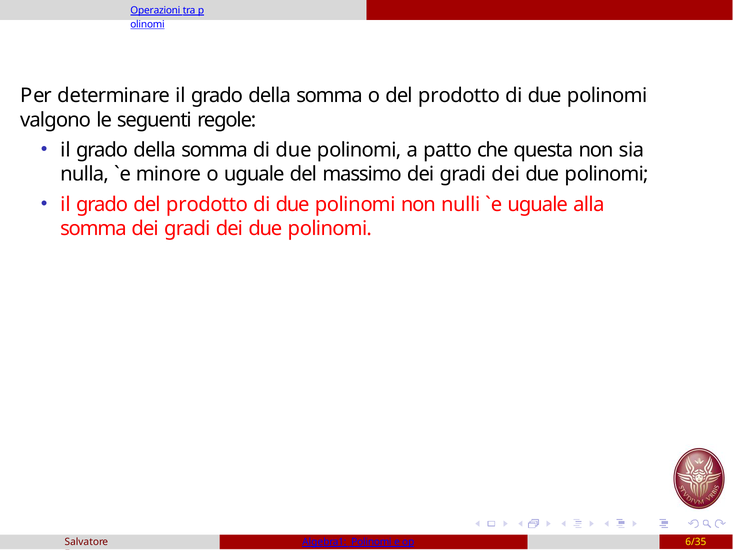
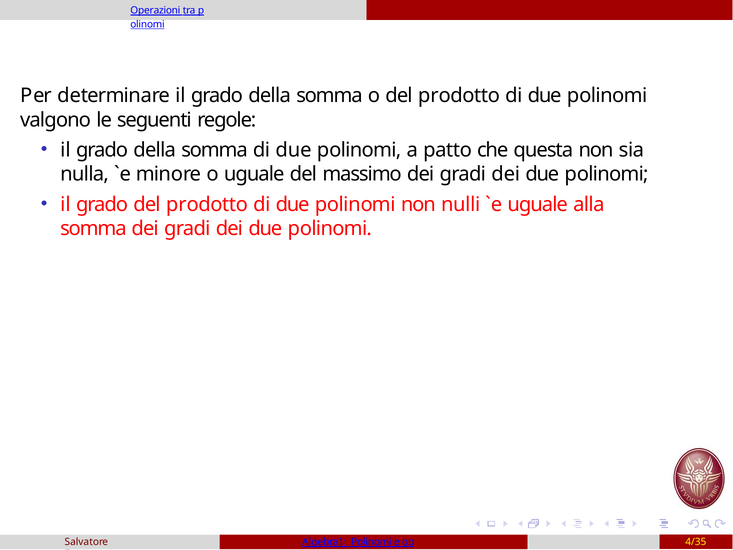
6/35: 6/35 -> 4/35 (696, 542)
